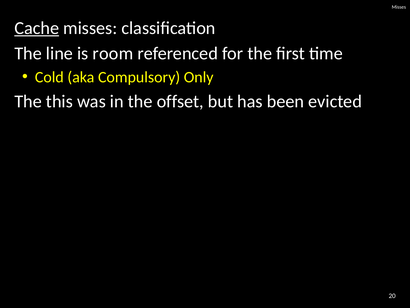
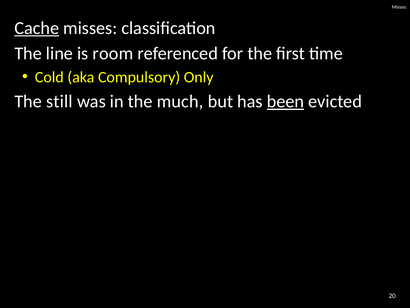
this: this -> still (59, 101)
offset: offset -> much (180, 101)
been underline: none -> present (285, 101)
